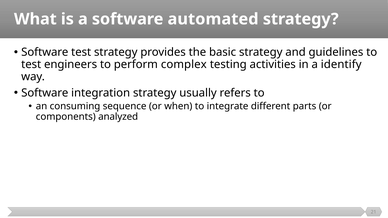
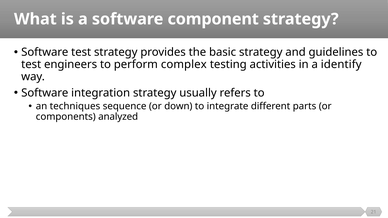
automated: automated -> component (213, 19)
consuming: consuming -> techniques (75, 106)
when: when -> down (178, 106)
